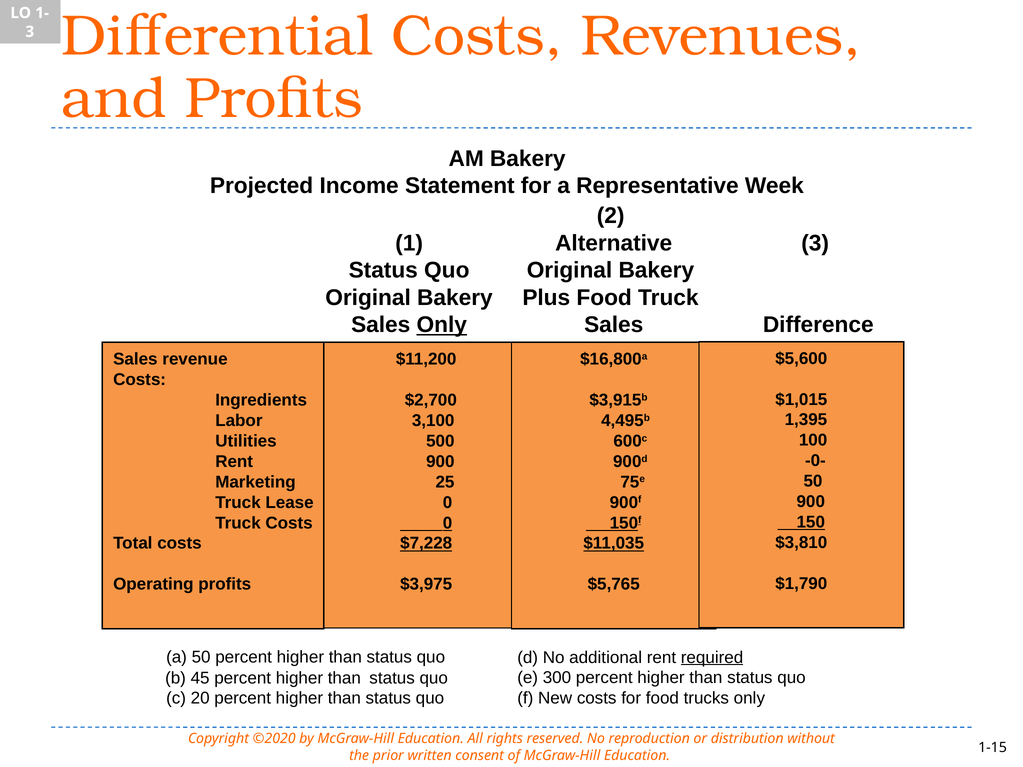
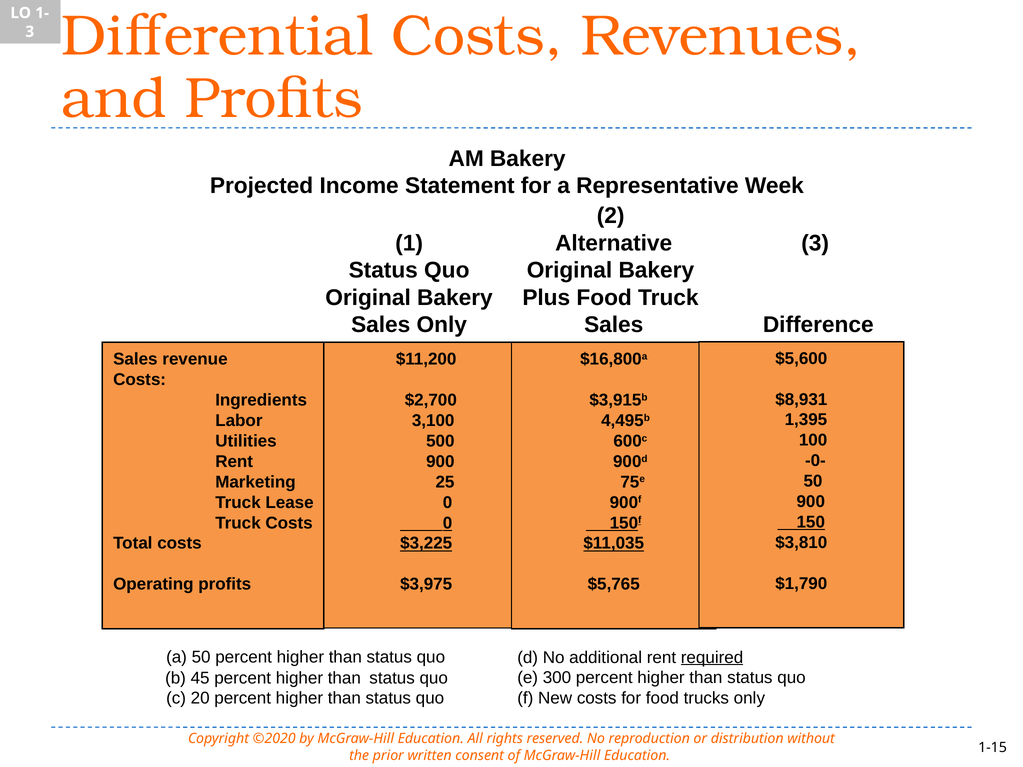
Only underline: present -> none (442, 325)
$1,015: $1,015 -> $8,931 (801, 400)
$7,228: $7,228 -> $3,225 (426, 544)
